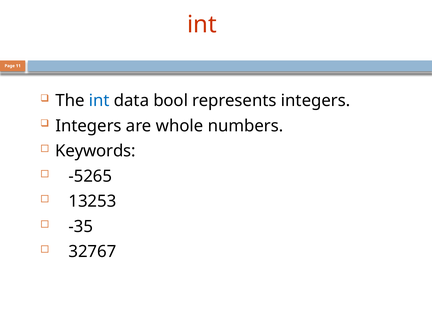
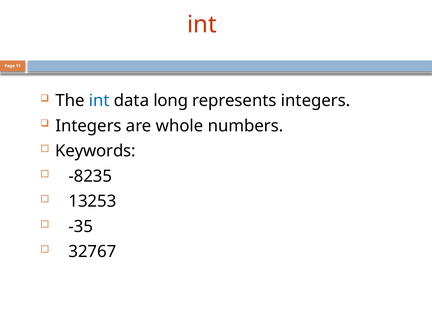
bool: bool -> long (171, 101)
-5265: -5265 -> -8235 (90, 176)
